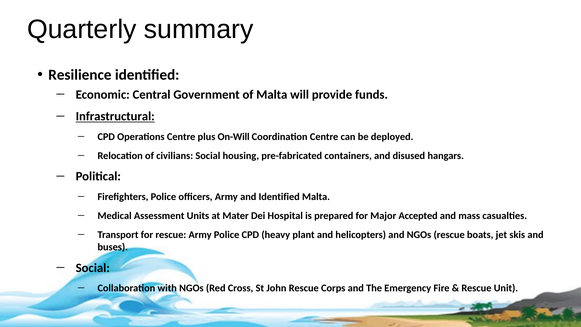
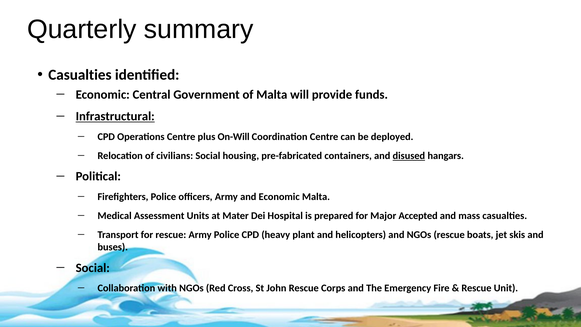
Resilience: Resilience -> Casualties (80, 75)
disused underline: none -> present (409, 156)
and Identified: Identified -> Economic (279, 197)
